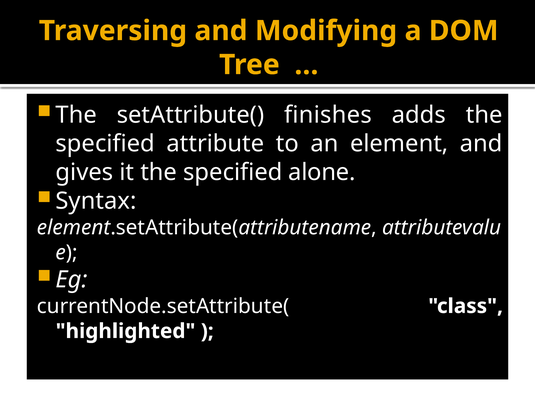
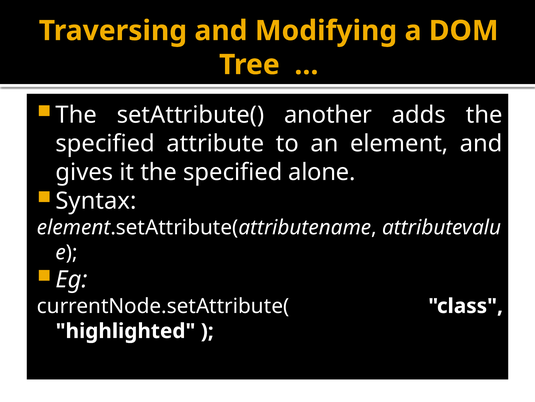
finishes: finishes -> another (328, 115)
